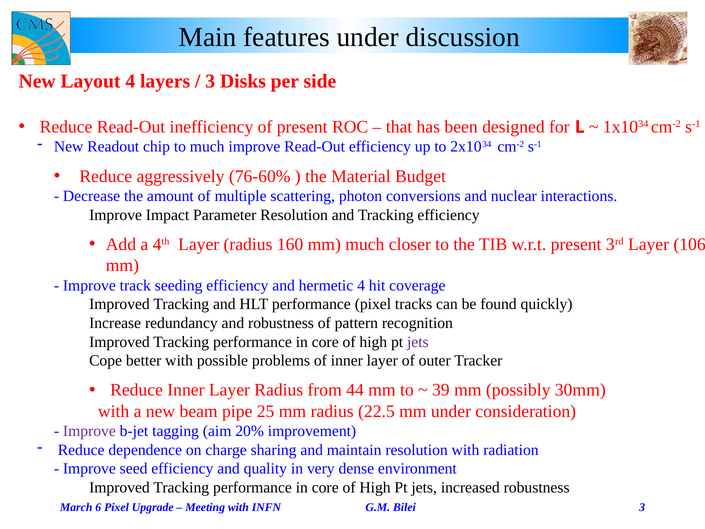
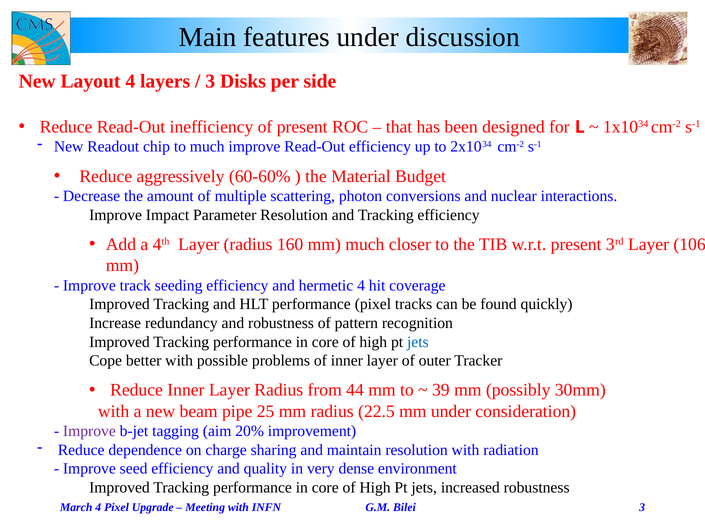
76-60%: 76-60% -> 60-60% (260, 176)
jets colour: purple -> blue (418, 342)
March 6: 6 -> 4 (98, 507)
